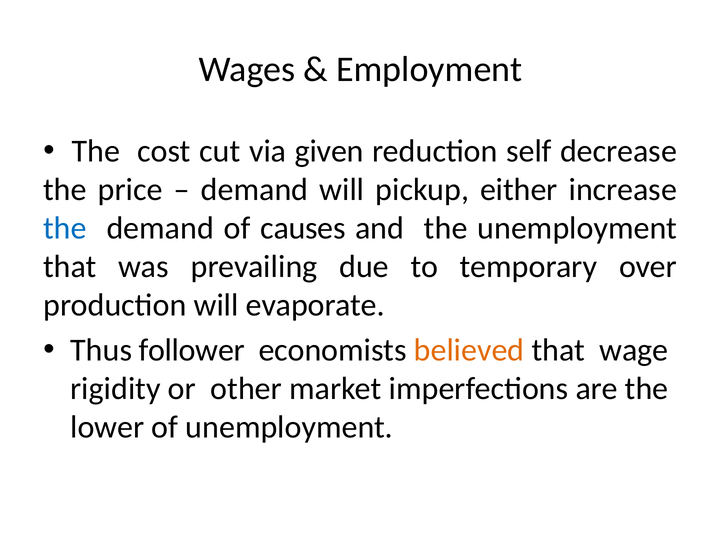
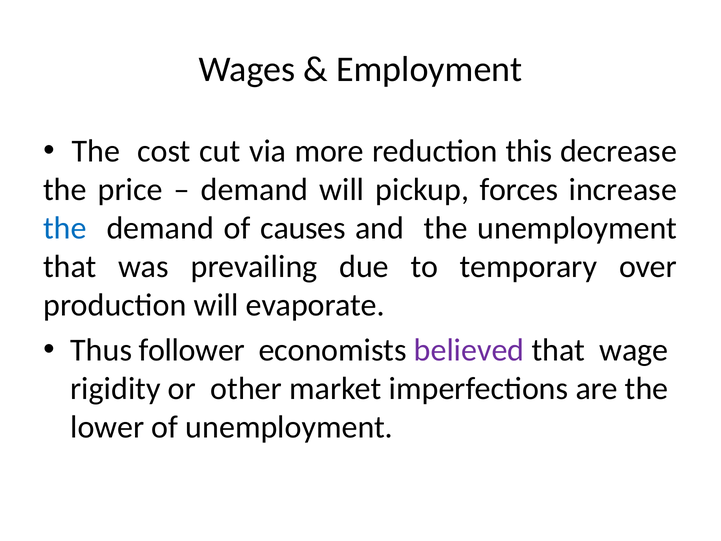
given: given -> more (329, 151)
self: self -> this (529, 151)
either: either -> forces (519, 190)
believed colour: orange -> purple (469, 350)
